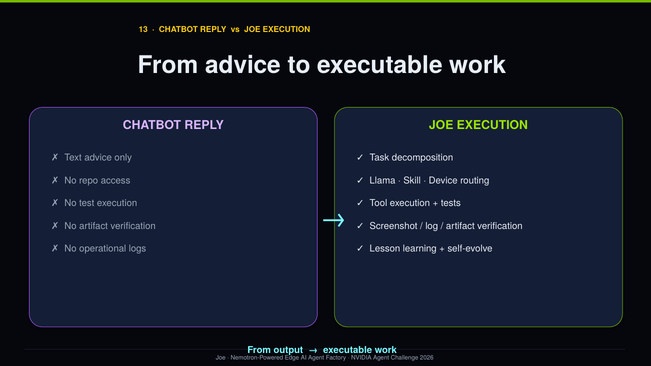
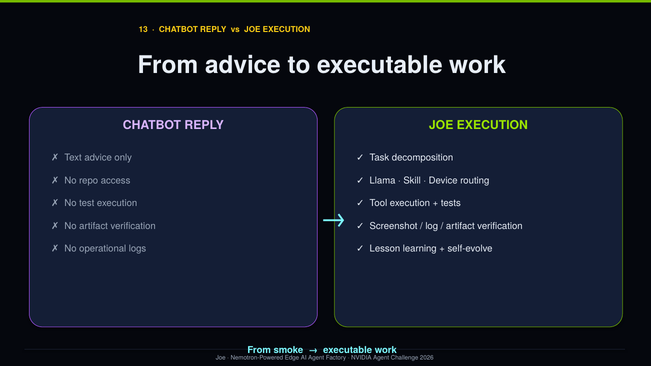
output: output -> smoke (288, 351)
